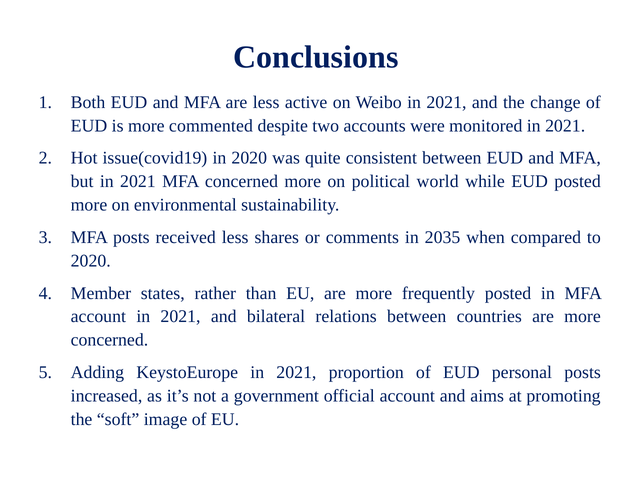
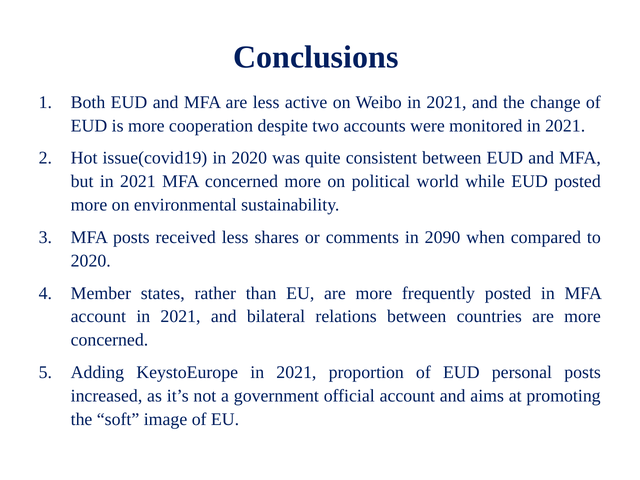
commented: commented -> cooperation (211, 126)
2035: 2035 -> 2090 (443, 237)
